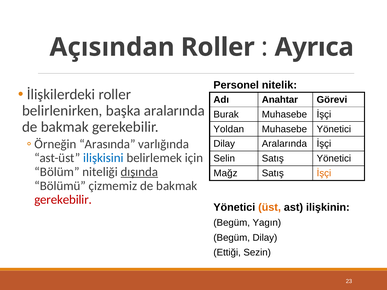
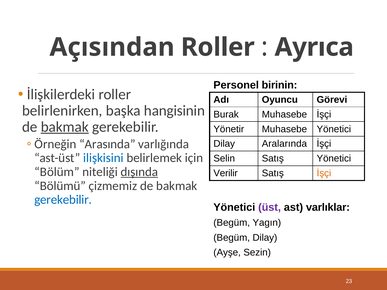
nitelik: nitelik -> birinin (280, 85)
Anahtar: Anahtar -> Oyuncu (280, 100)
başka aralarında: aralarında -> hangisinin (174, 111)
bakmak underline: none -> present (65, 127)
Yoldan: Yoldan -> Yönetir (229, 129)
Mağz: Mağz -> Verilir (226, 173)
gerekebilir colour: red -> blue (63, 200)
üst colour: orange -> purple (270, 208)
ilişkinin: ilişkinin -> varlıklar (328, 208)
Ettiği: Ettiği -> Ayşe (227, 253)
